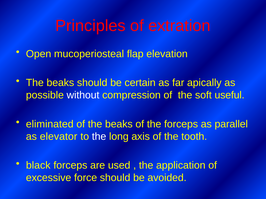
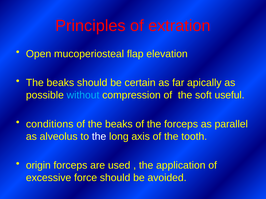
without colour: white -> light blue (83, 95)
eliminated: eliminated -> conditions (50, 124)
elevator: elevator -> alveolus (59, 137)
black: black -> origin (38, 166)
